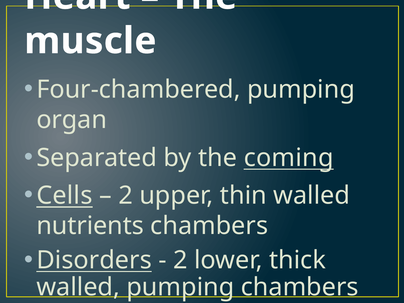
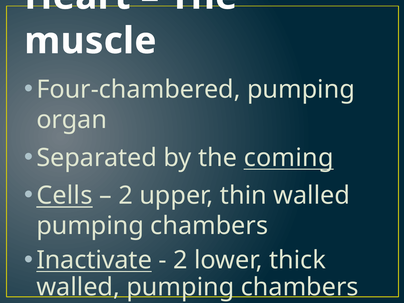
nutrients: nutrients -> pumping (90, 226)
Disorders: Disorders -> Inactivate (94, 260)
